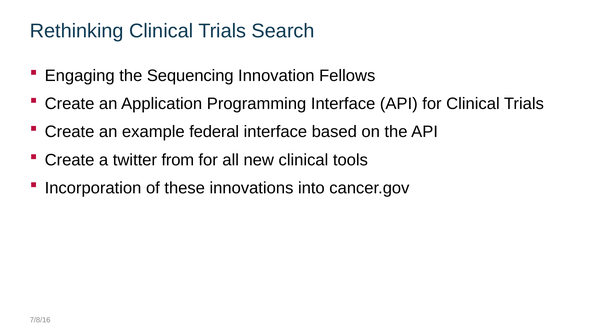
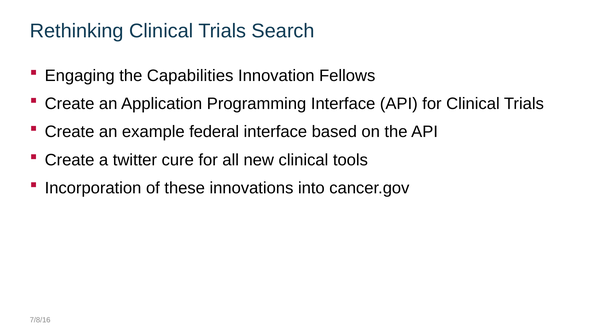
Sequencing: Sequencing -> Capabilities (190, 76)
from: from -> cure (178, 160)
